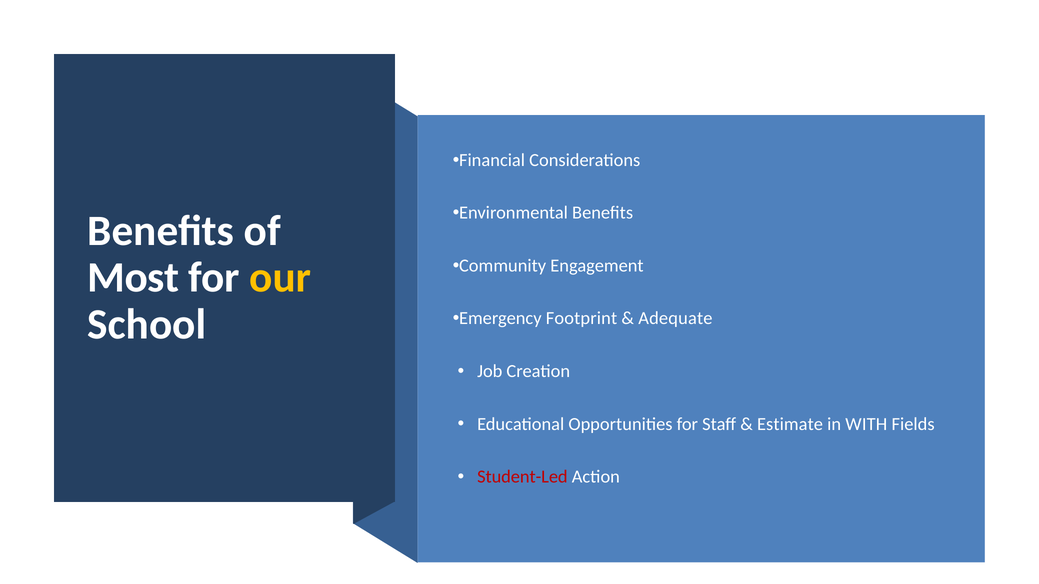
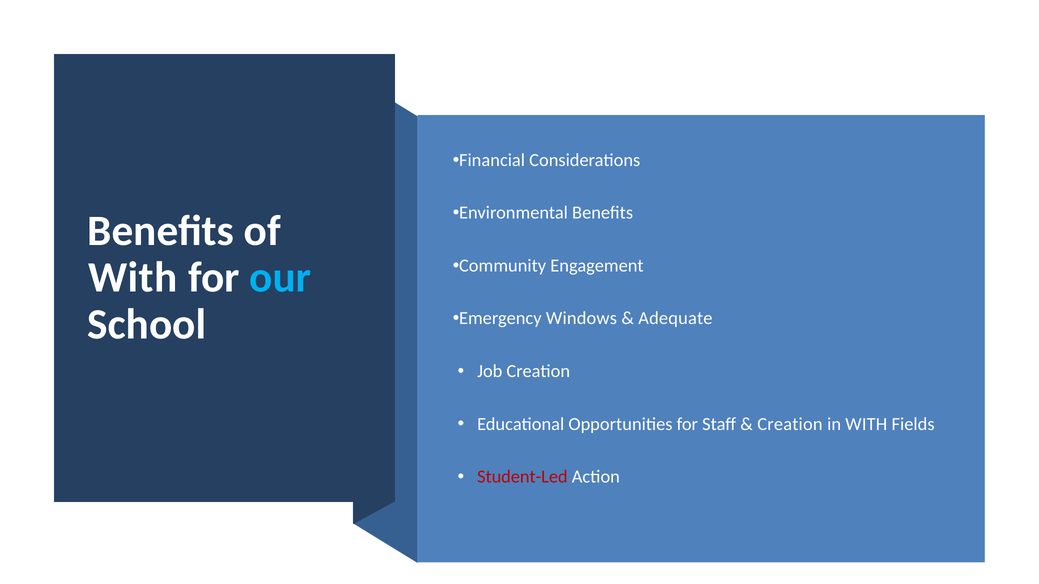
Most: Most -> With (133, 278)
our colour: yellow -> light blue (280, 278)
Footprint: Footprint -> Windows (581, 319)
Estimate: Estimate -> Creation (790, 424)
